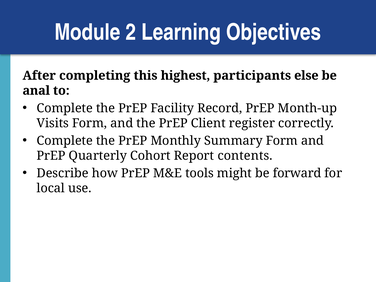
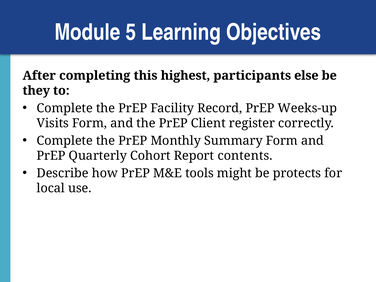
2: 2 -> 5 (131, 32)
anal: anal -> they (36, 91)
Month-up: Month-up -> Weeks-up (307, 108)
forward: forward -> protects (297, 173)
